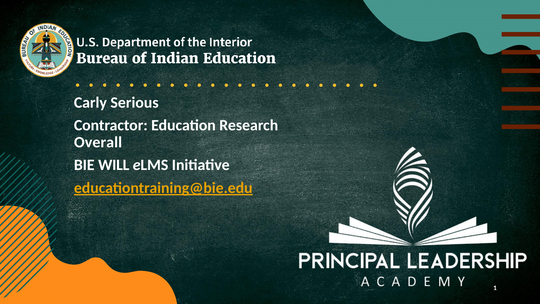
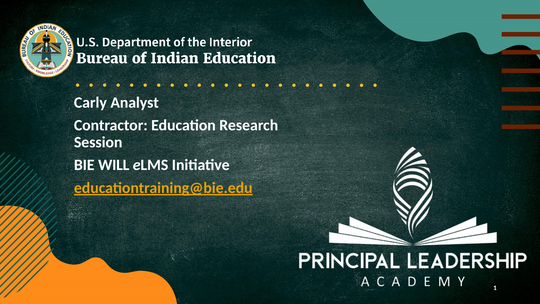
Serious: Serious -> Analyst (135, 103)
Overall: Overall -> Session (98, 142)
